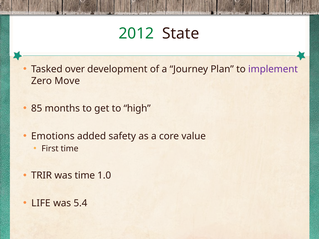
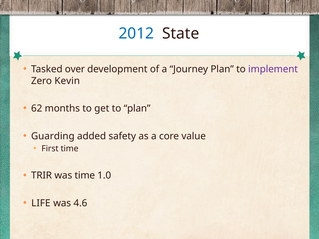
2012 colour: green -> blue (136, 33)
Move: Move -> Kevin (67, 81)
85: 85 -> 62 (37, 109)
to high: high -> plan (137, 109)
Emotions: Emotions -> Guarding (53, 136)
5.4: 5.4 -> 4.6 (80, 203)
